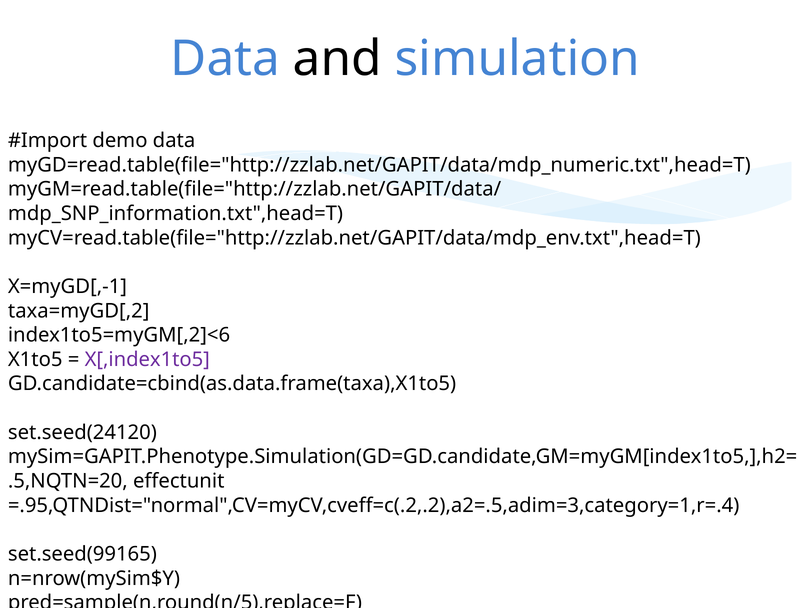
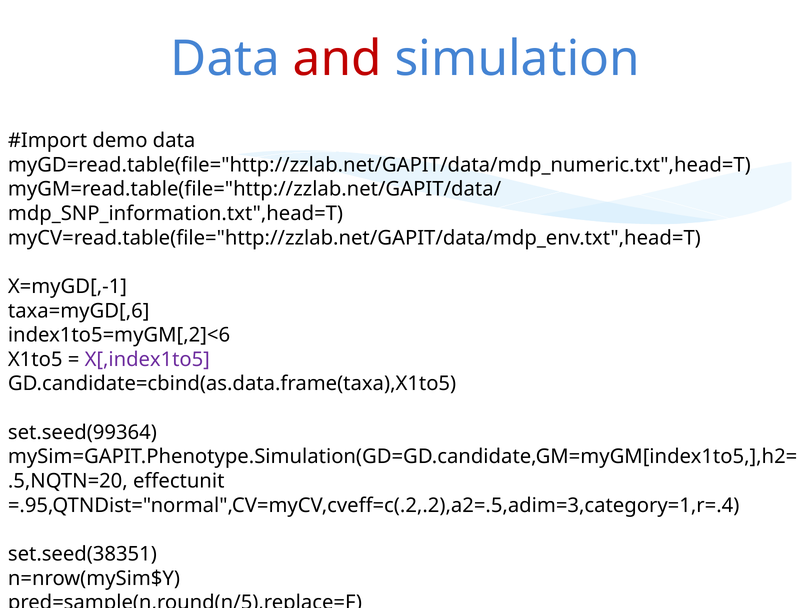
and colour: black -> red (337, 59)
taxa=myGD[,2: taxa=myGD[,2 -> taxa=myGD[,6 (79, 311)
set.seed(24120: set.seed(24120 -> set.seed(99364 (82, 433)
set.seed(99165: set.seed(99165 -> set.seed(38351 (82, 554)
